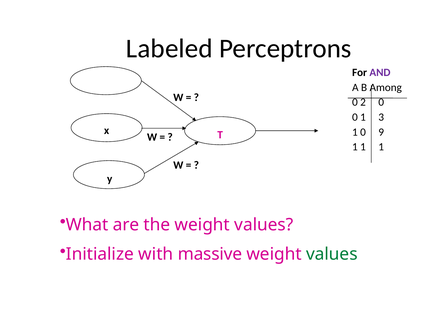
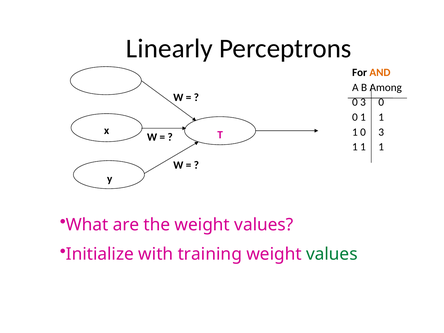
Labeled: Labeled -> Linearly (169, 49)
AND colour: purple -> orange (380, 73)
2: 2 -> 3 (363, 102)
0 1 3: 3 -> 1 (381, 117)
1 0 9: 9 -> 3 (381, 132)
massive: massive -> training (210, 254)
